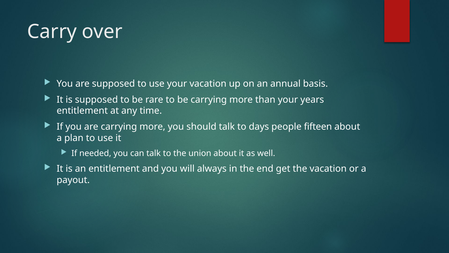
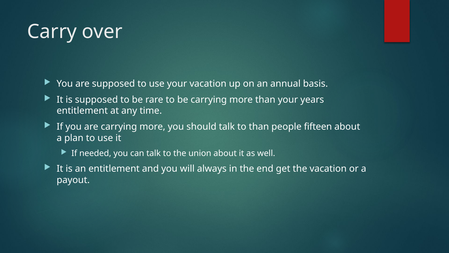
to days: days -> than (259, 127)
